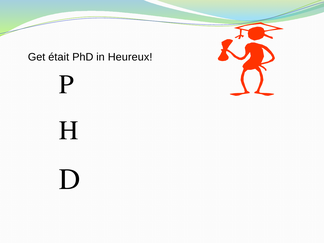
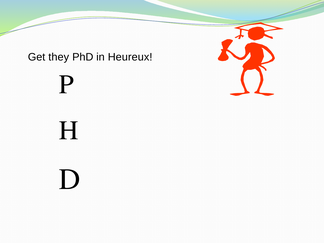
était: était -> they (59, 57)
